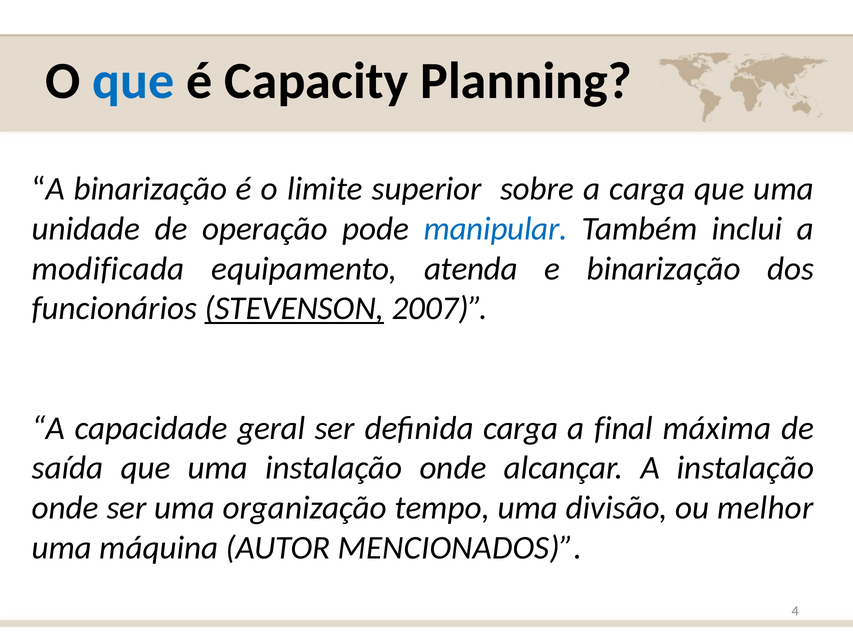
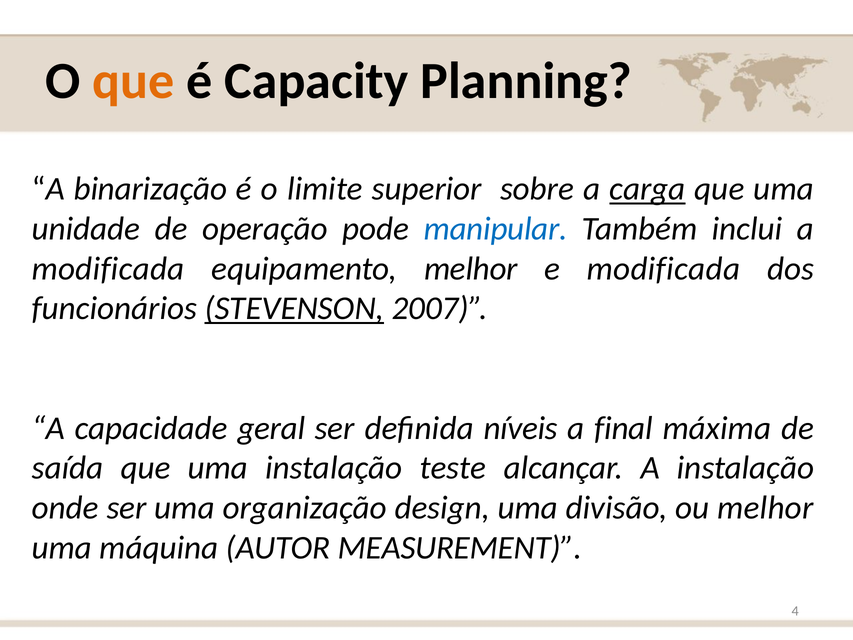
que colour: blue -> orange (133, 81)
carga underline: none -> present (647, 189)
equipamento atenda: atenda -> melhor (471, 269)
e binarização: binarização -> modificada (663, 269)
definida carga: carga -> níveis (521, 428)
uma instalação onde: onde -> teste (453, 468)
tempo: tempo -> design (442, 508)
MENCIONADOS: MENCIONADOS -> MEASUREMENT (460, 547)
